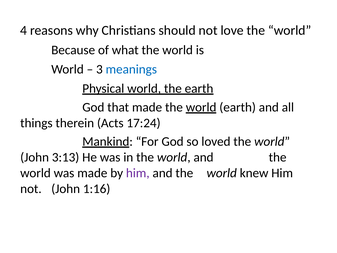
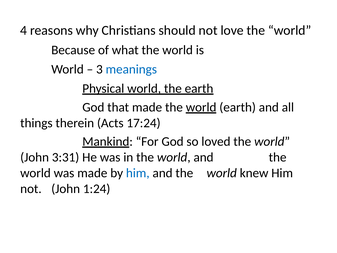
3:13: 3:13 -> 3:31 (66, 157)
him colour: purple -> blue (138, 173)
1:16: 1:16 -> 1:24 (97, 189)
